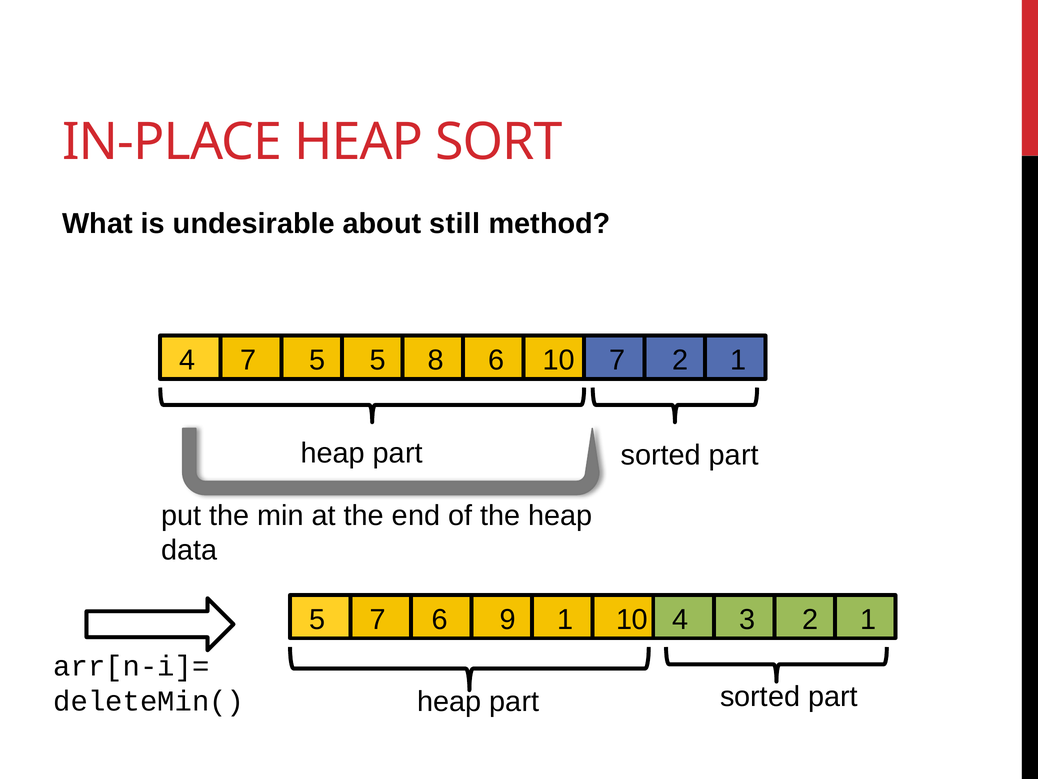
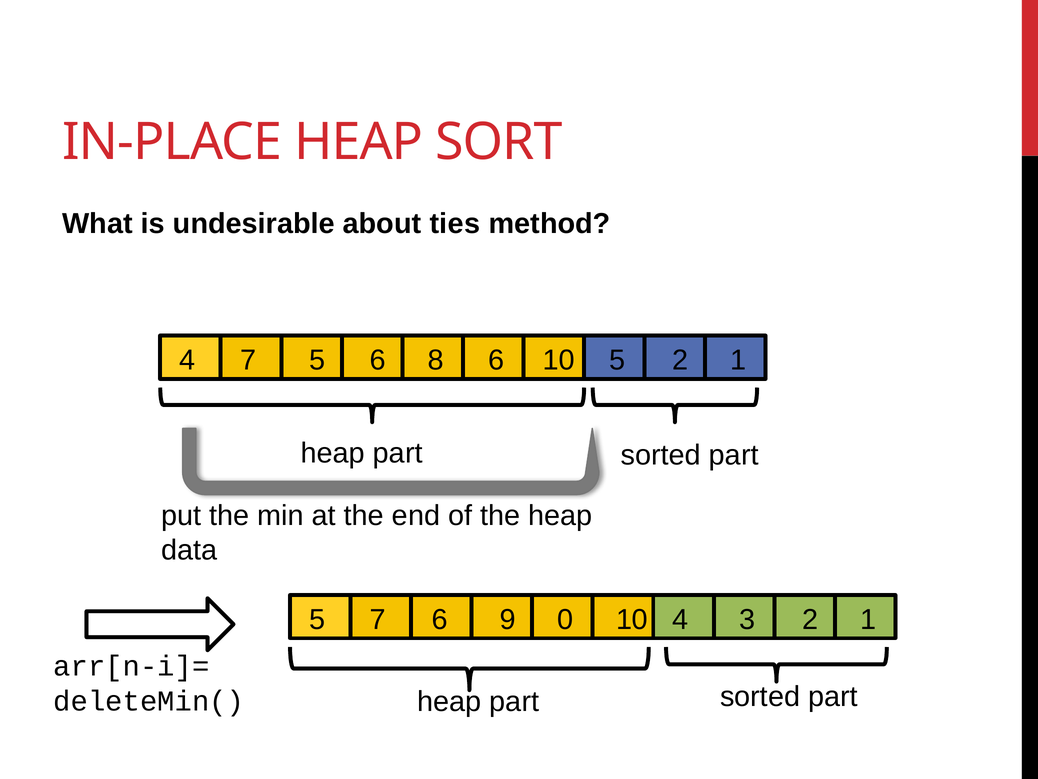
still: still -> ties (455, 223)
5 5: 5 -> 6 (378, 360)
10 7: 7 -> 5 (617, 360)
9 1: 1 -> 0 (566, 619)
